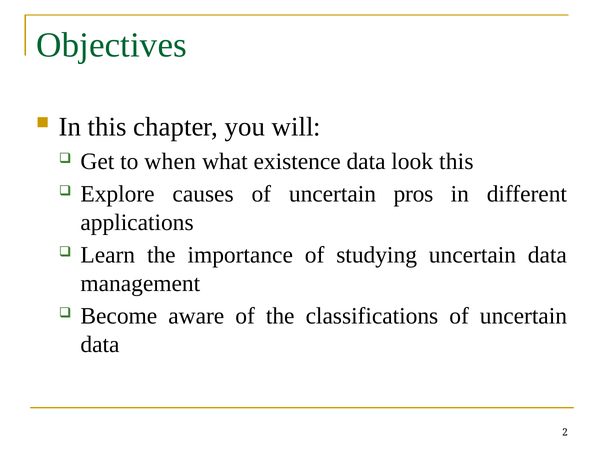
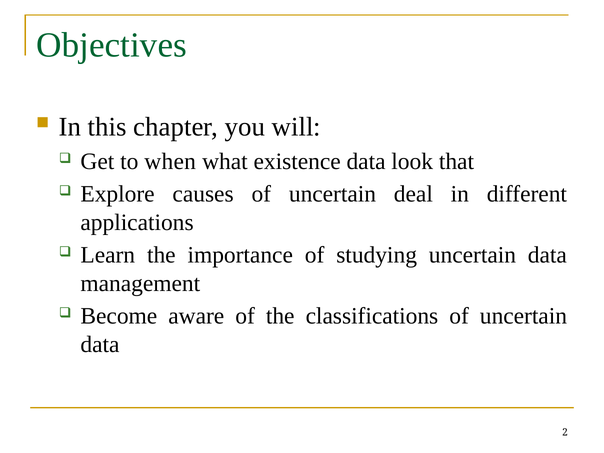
look this: this -> that (456, 161)
pros: pros -> deal (413, 194)
